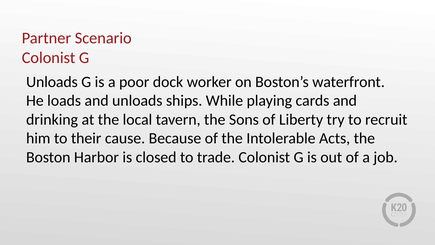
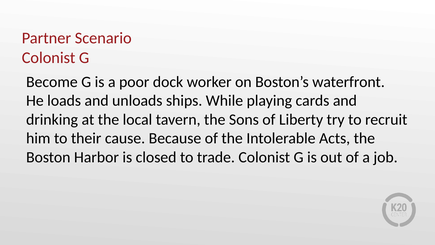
Unloads: Unloads -> Become (52, 82)
